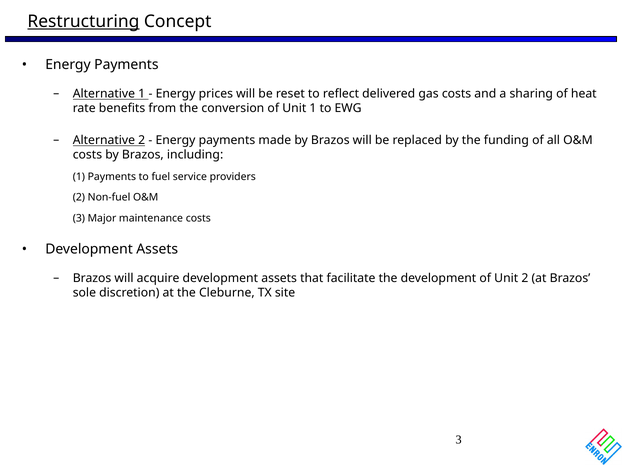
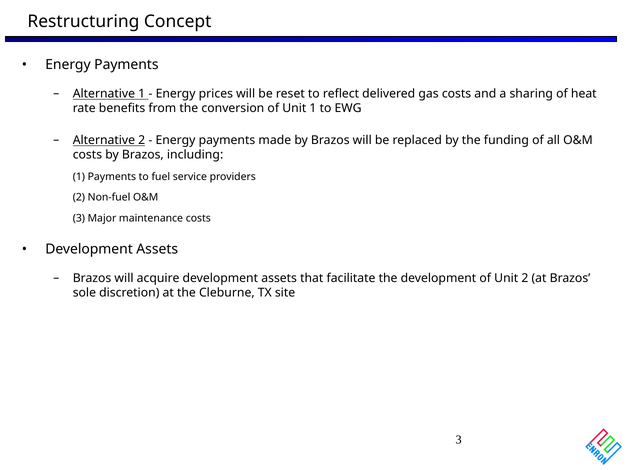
Restructuring underline: present -> none (83, 22)
